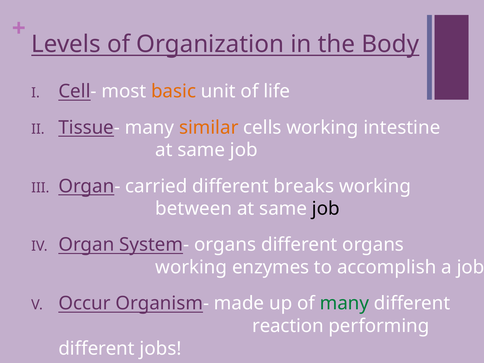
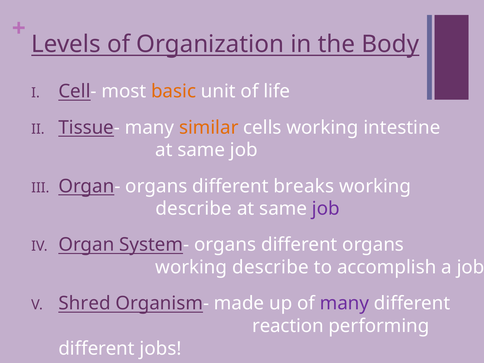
Organ- carried: carried -> organs (156, 186)
between: between -> describe (194, 209)
job colour: black -> purple (326, 209)
enzymes: enzymes -> describe (271, 267)
Occur: Occur -> Shred (85, 303)
many colour: green -> purple (344, 303)
